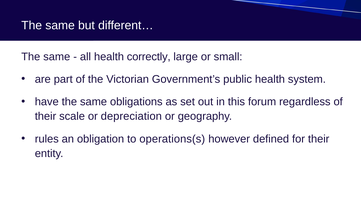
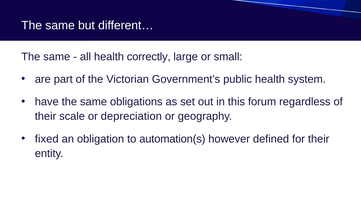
rules: rules -> fixed (47, 139)
operations(s: operations(s -> automation(s (172, 139)
